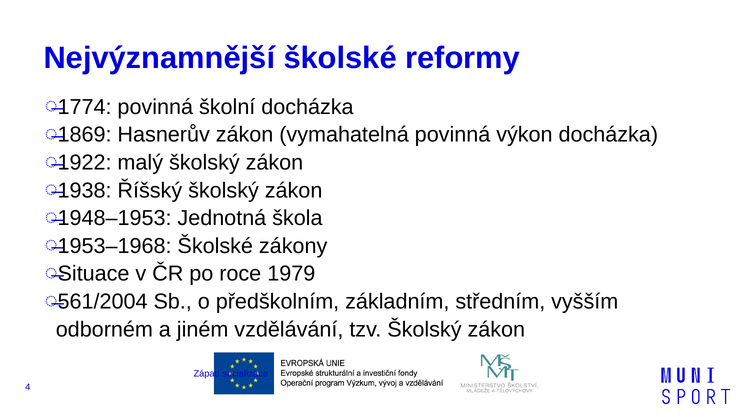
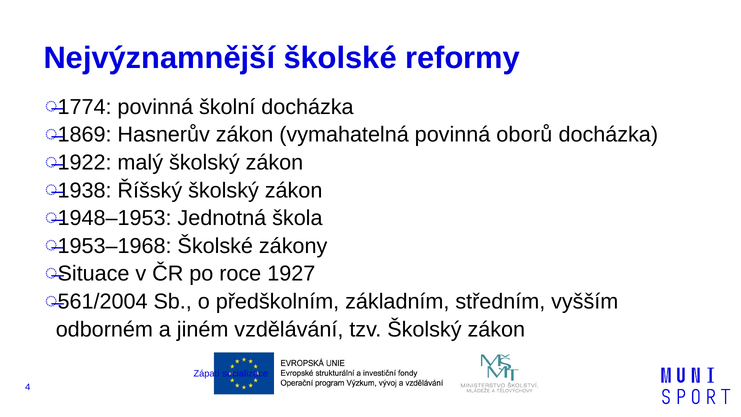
výkon: výkon -> oborů (524, 135)
1979: 1979 -> 1927 (291, 274)
